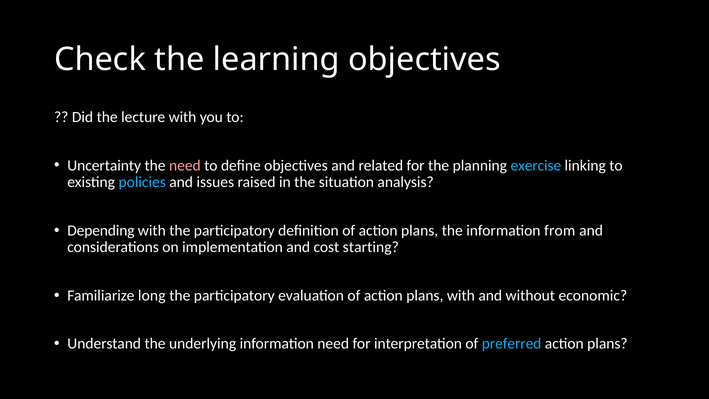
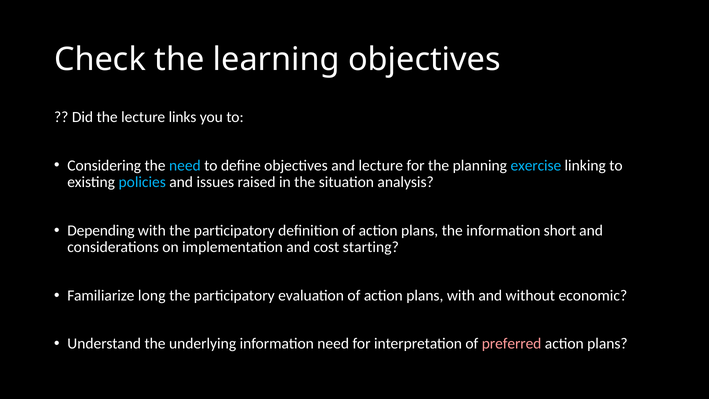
lecture with: with -> links (183, 117)
Uncertainty: Uncertainty -> Considering (104, 165)
need colour: pink -> light blue (185, 165)
and related: related -> lecture (381, 165)
from: from -> short (560, 230)
preferred colour: light blue -> pink (512, 344)
